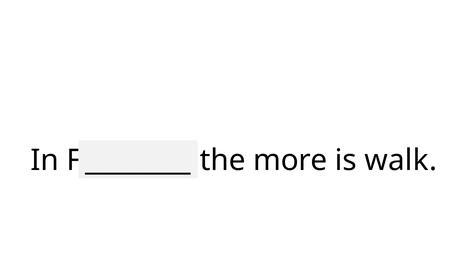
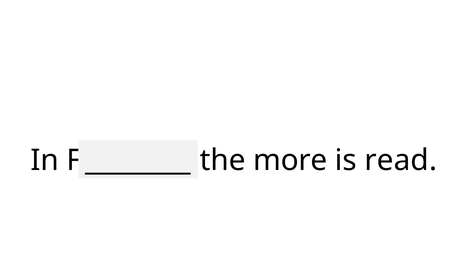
walk: walk -> read (401, 160)
